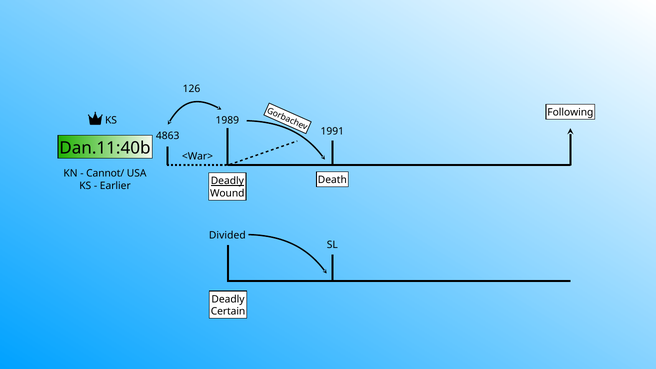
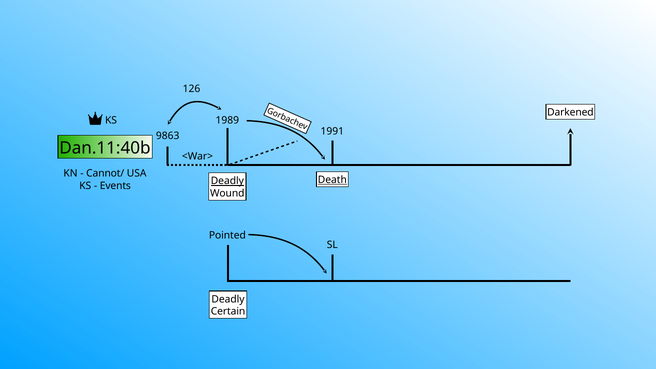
Following: Following -> Darkened (570, 112)
4863: 4863 -> 9863 (168, 136)
Death underline: none -> present (332, 180)
Earlier: Earlier -> Events (115, 186)
Divided: Divided -> Pointed (227, 235)
